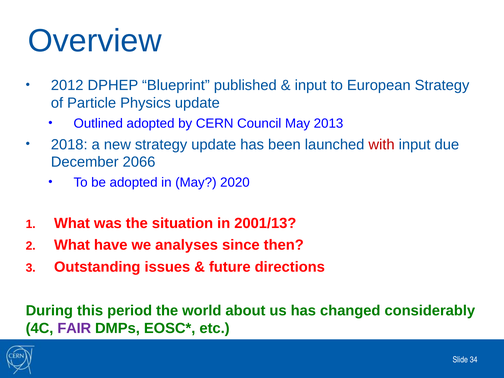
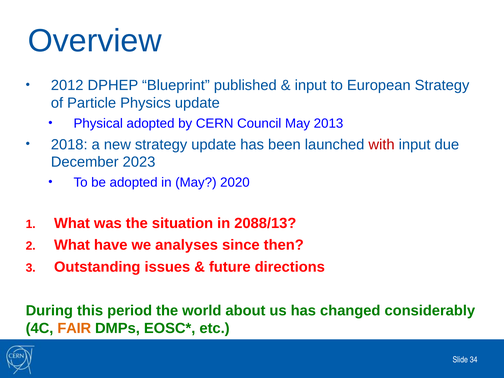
Outlined: Outlined -> Physical (98, 123)
2066: 2066 -> 2023 (139, 162)
2001/13: 2001/13 -> 2088/13 (265, 223)
FAIR colour: purple -> orange (74, 328)
